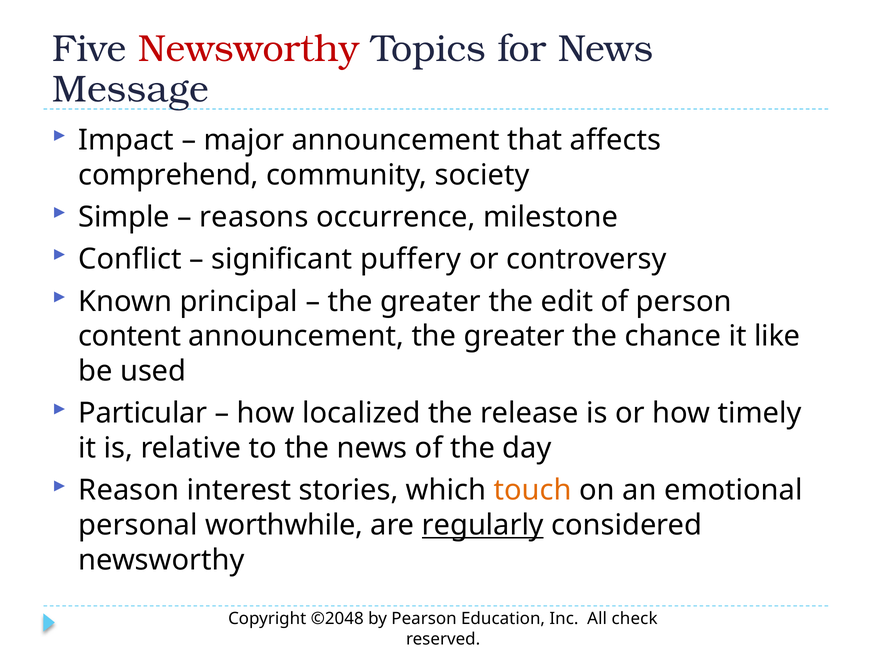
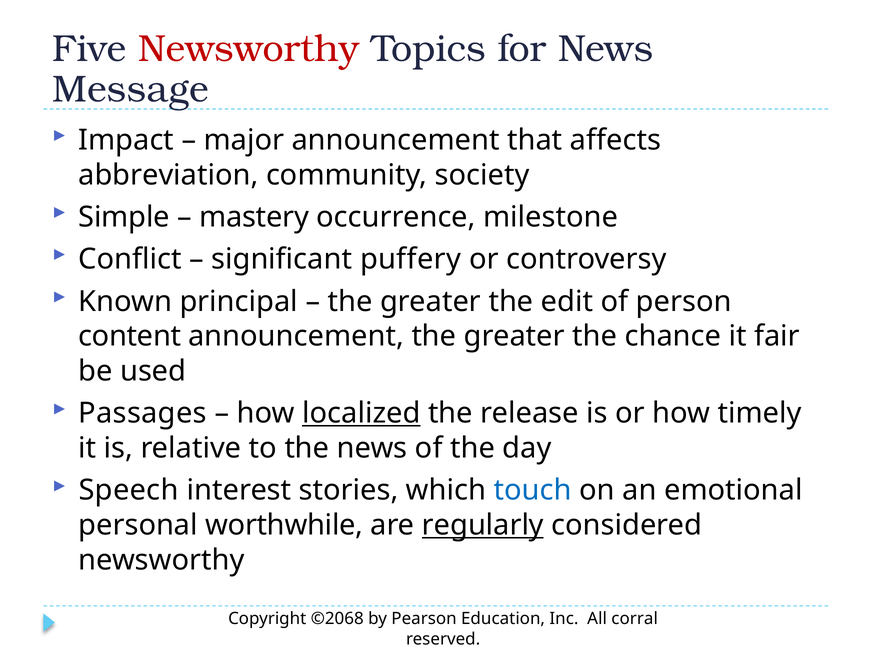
comprehend: comprehend -> abbreviation (168, 175)
reasons: reasons -> mastery (254, 217)
like: like -> fair (777, 336)
Particular: Particular -> Passages (143, 413)
localized underline: none -> present (361, 413)
Reason: Reason -> Speech (129, 490)
touch colour: orange -> blue (533, 490)
©2048: ©2048 -> ©2068 (337, 619)
check: check -> corral (635, 619)
